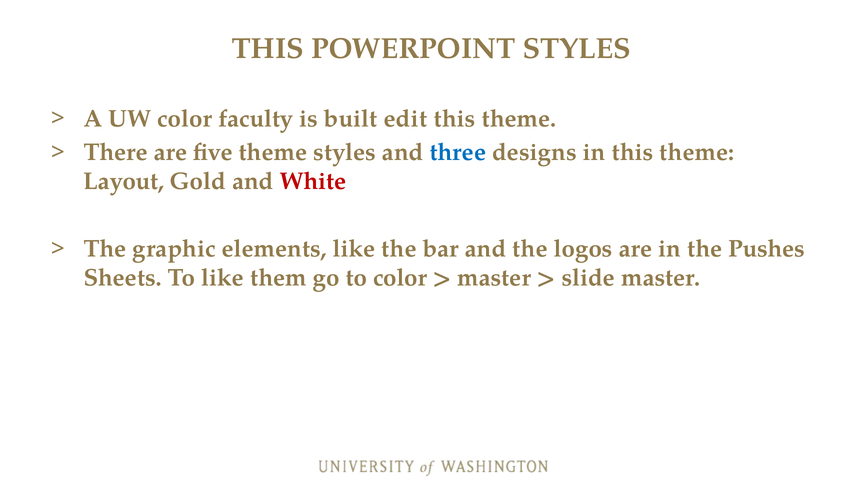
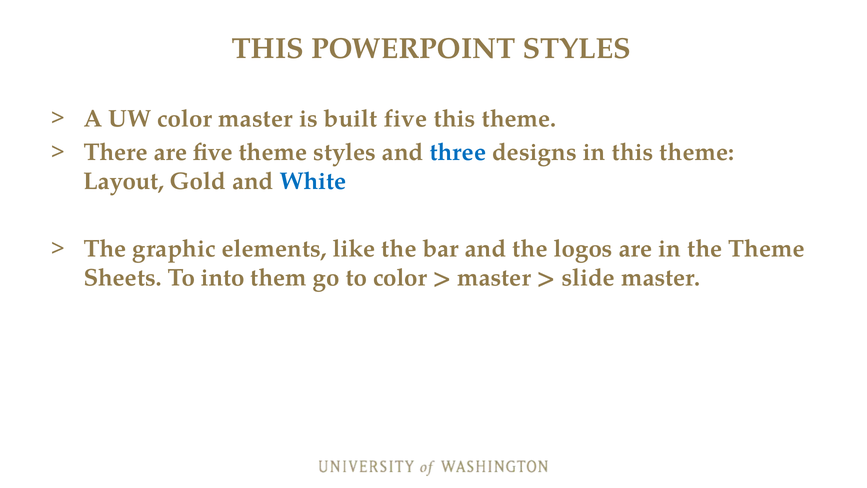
color faculty: faculty -> master (255, 119)
built edit: edit -> five (405, 119)
White colour: red -> blue (313, 181)
the Pushes: Pushes -> Theme (766, 249)
To like: like -> into (223, 278)
